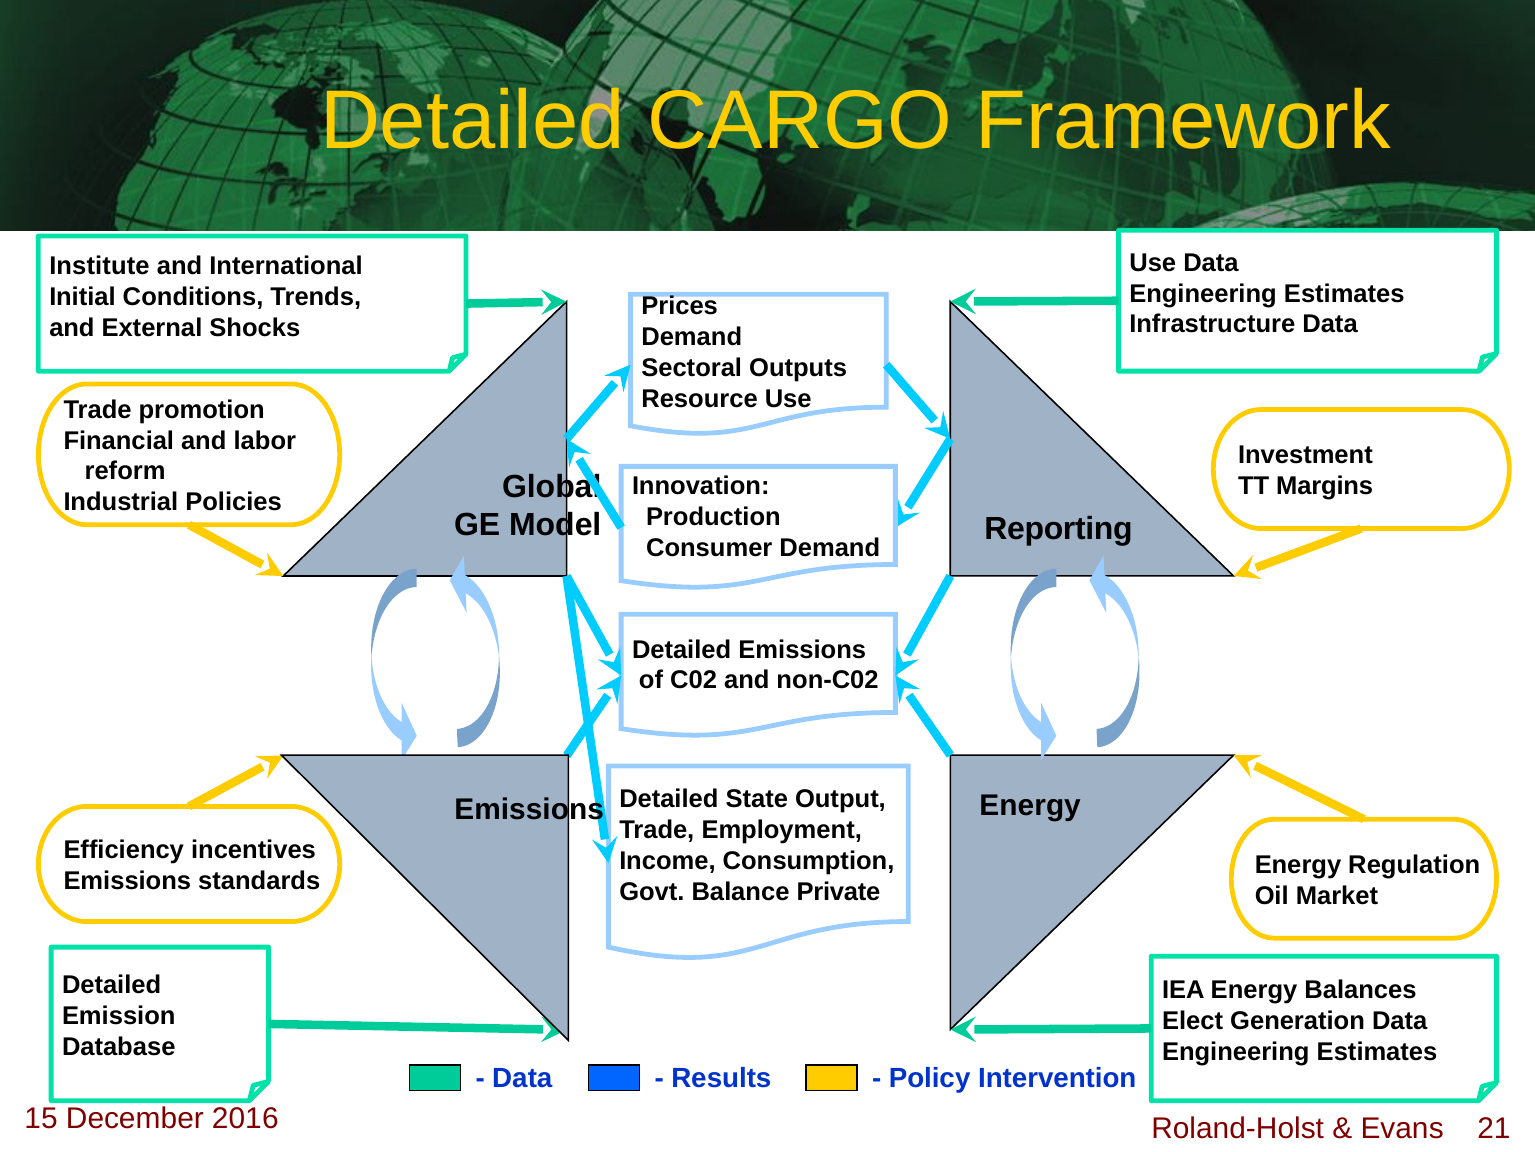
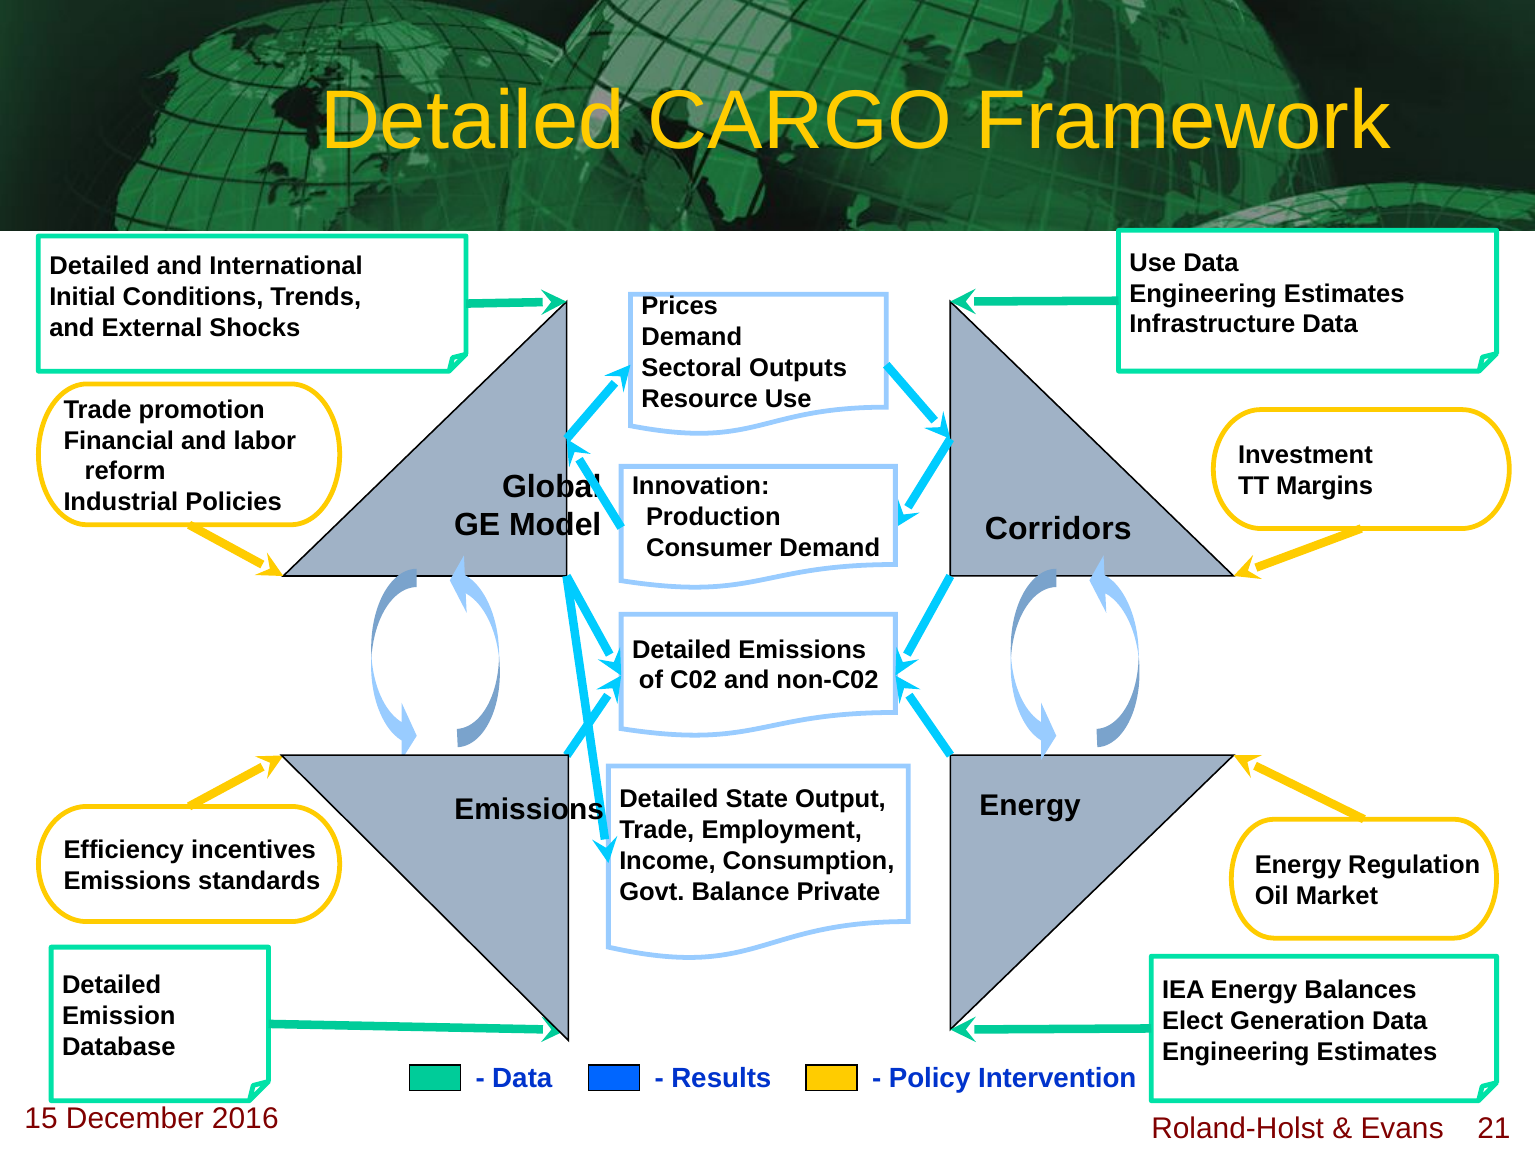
Institute: Institute -> Detailed (99, 266)
Reporting: Reporting -> Corridors (1058, 528)
